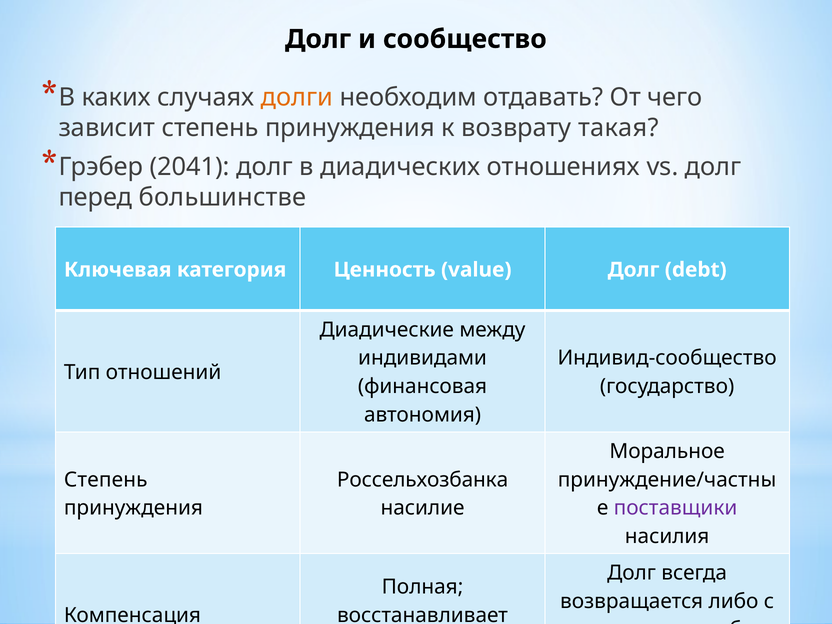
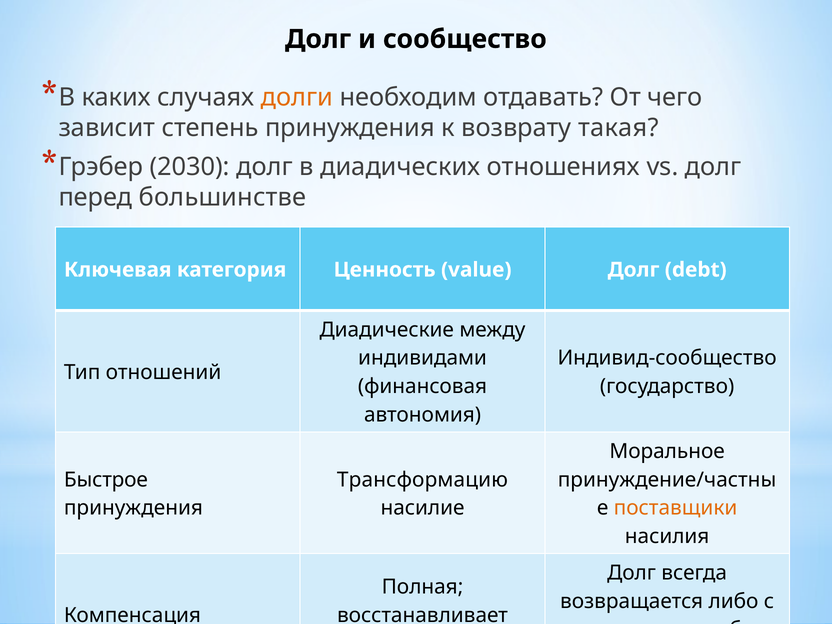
2041: 2041 -> 2030 (190, 167)
Степень: Степень -> Быстрое (106, 480)
Россельхозбанка: Россельхозбанка -> Трансформацию (422, 480)
поставщики colour: purple -> orange (676, 508)
